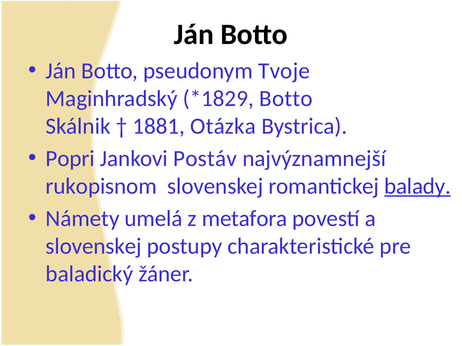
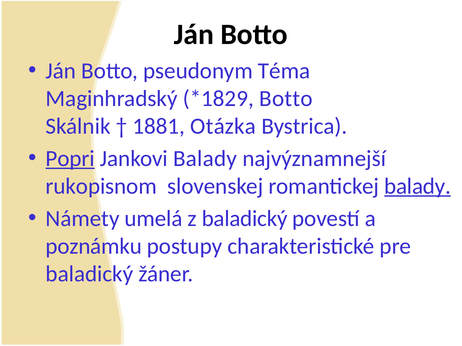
Tvoje: Tvoje -> Téma (284, 71)
Popri underline: none -> present (70, 159)
Jankovi Postáv: Postáv -> Balady (205, 159)
z metafora: metafora -> baladický (245, 219)
slovenskej: slovenskej -> poznámku (94, 247)
